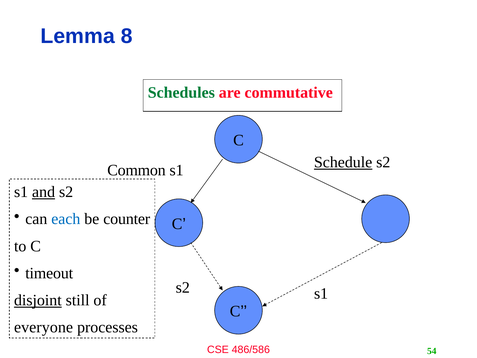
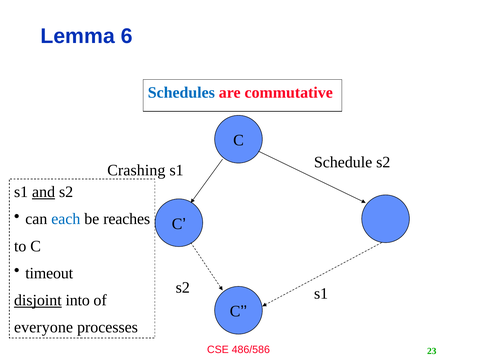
8: 8 -> 6 (127, 36)
Schedules colour: green -> blue (181, 92)
Schedule underline: present -> none (343, 162)
Common: Common -> Crashing (136, 170)
counter: counter -> reaches (127, 219)
still: still -> into (78, 300)
54: 54 -> 23 (432, 351)
